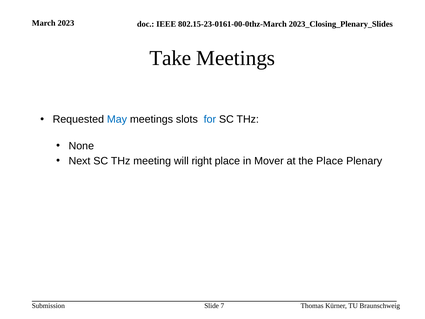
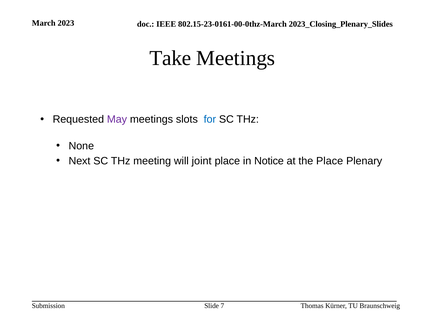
May colour: blue -> purple (117, 119)
right: right -> joint (202, 161)
Mover: Mover -> Notice (269, 161)
